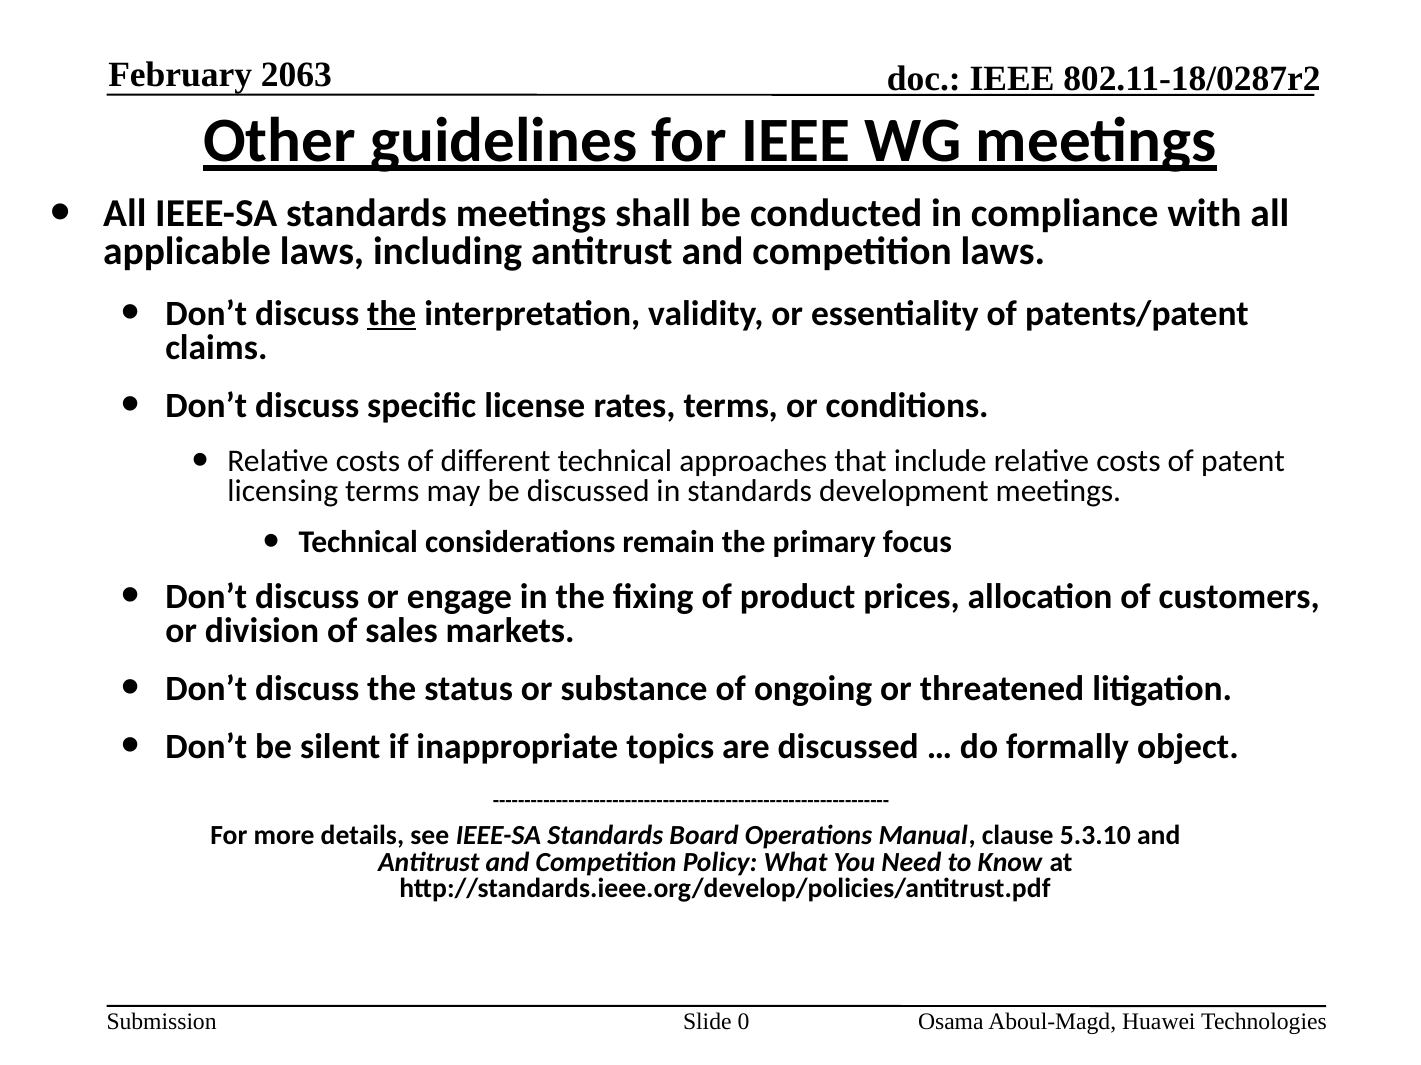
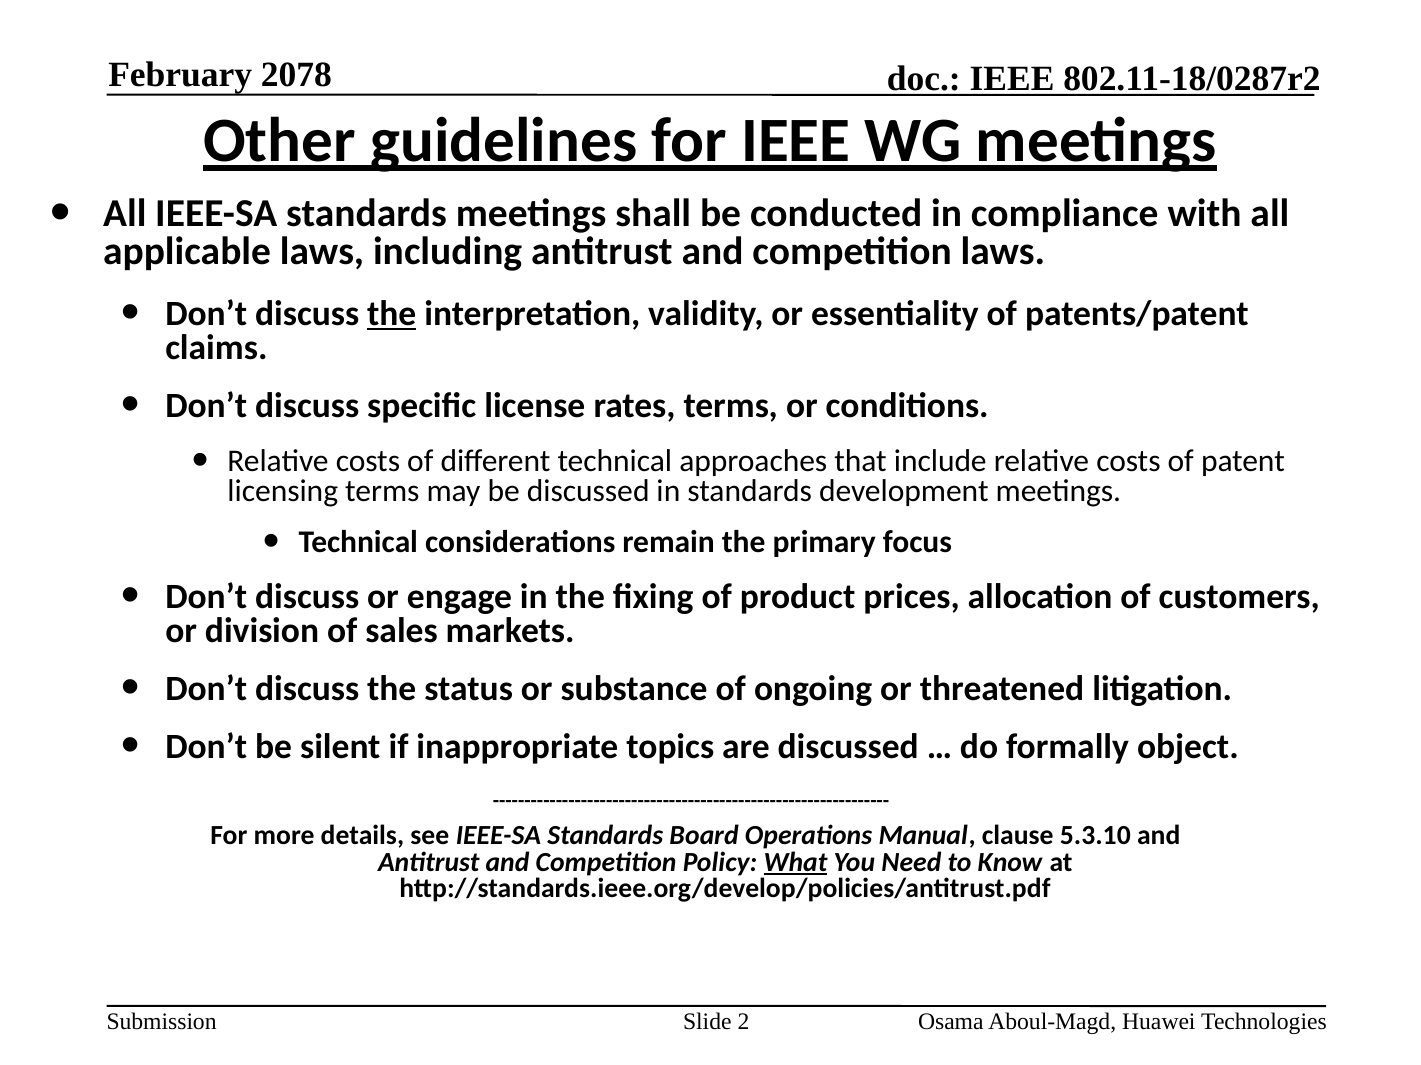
2063: 2063 -> 2078 (296, 75)
What underline: none -> present (795, 863)
0: 0 -> 2 (743, 1022)
